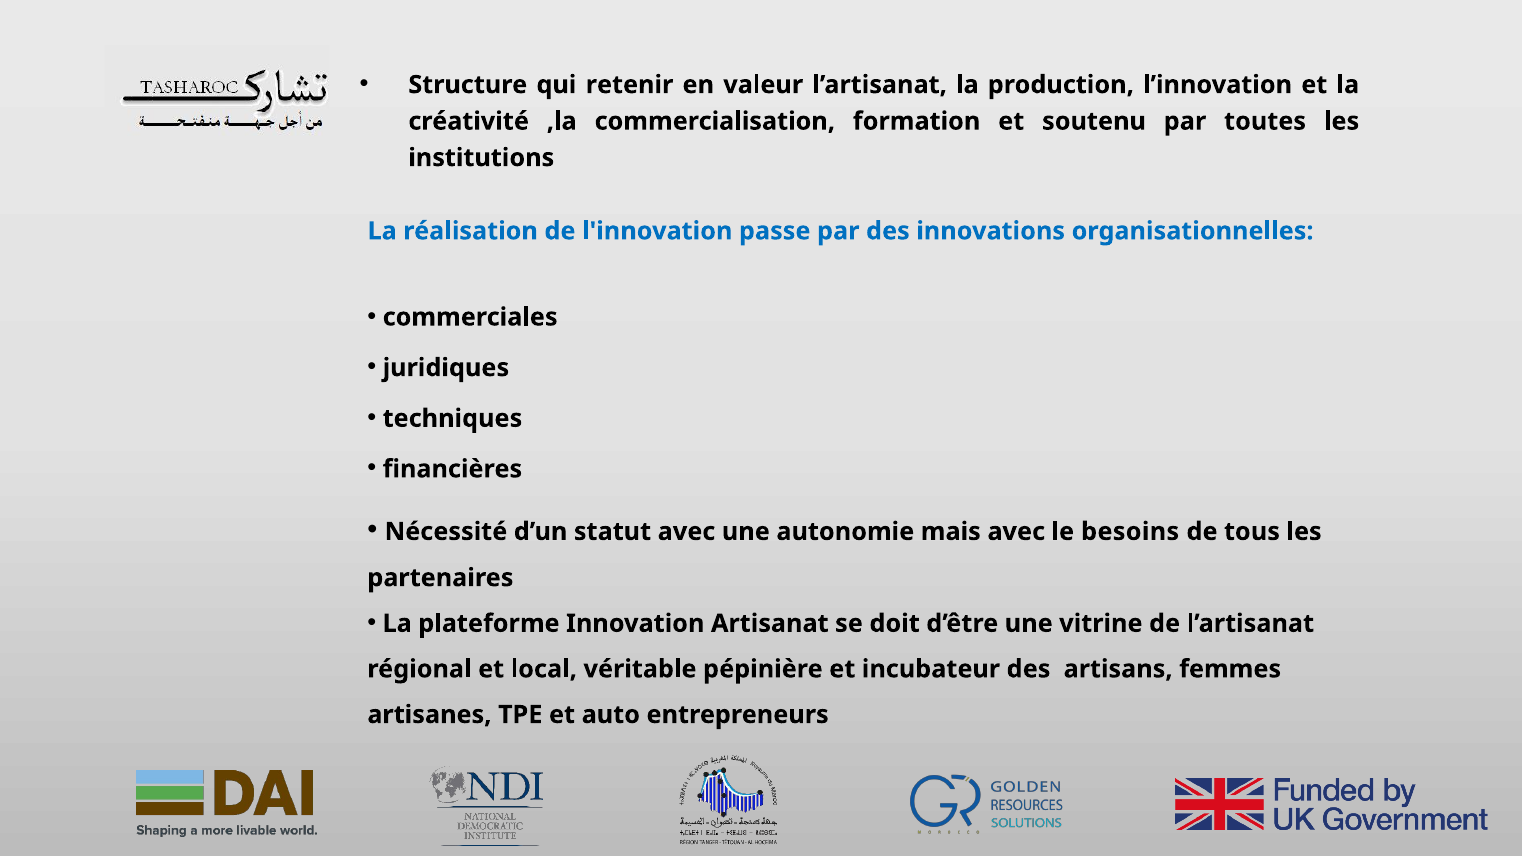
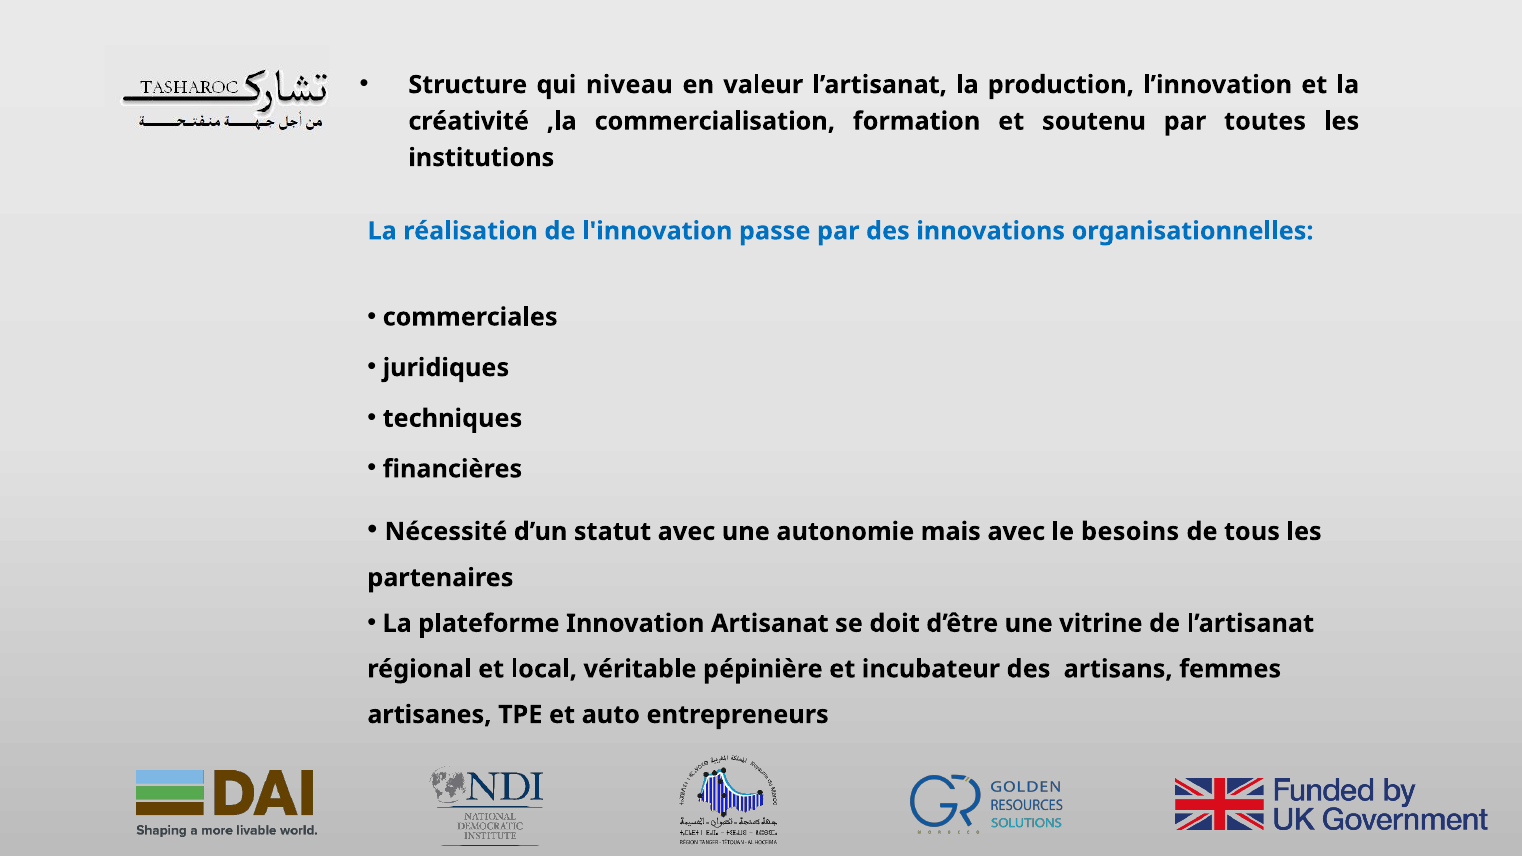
retenir: retenir -> niveau (629, 85)
